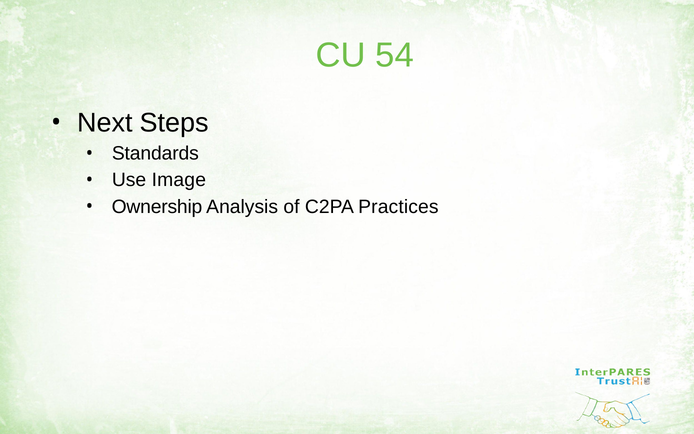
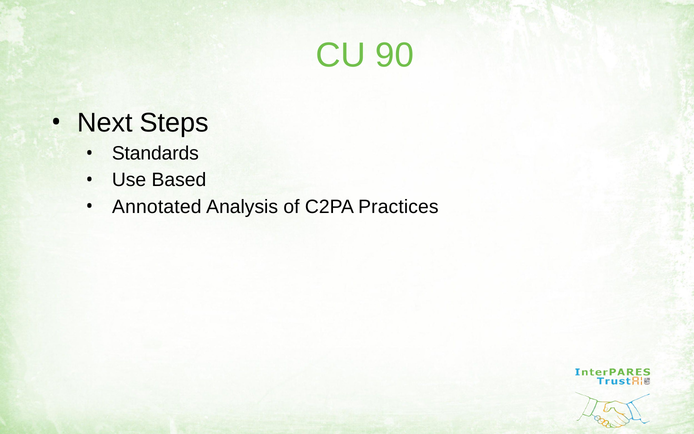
54: 54 -> 90 (395, 55)
Image: Image -> Based (179, 180)
Ownership: Ownership -> Annotated (157, 207)
